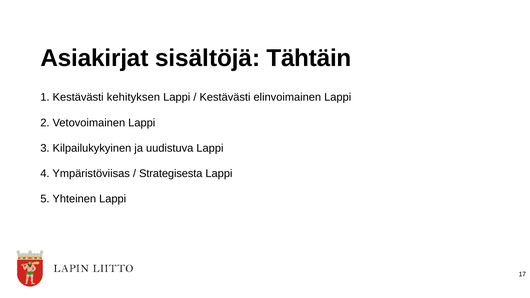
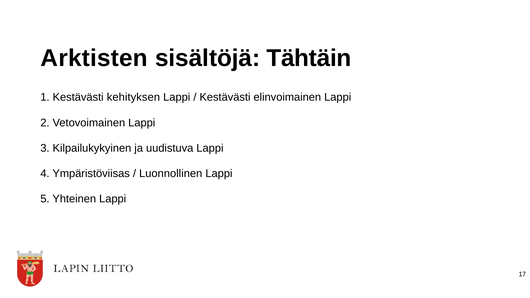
Asiakirjat: Asiakirjat -> Arktisten (94, 58)
Strategisesta: Strategisesta -> Luonnollinen (171, 174)
